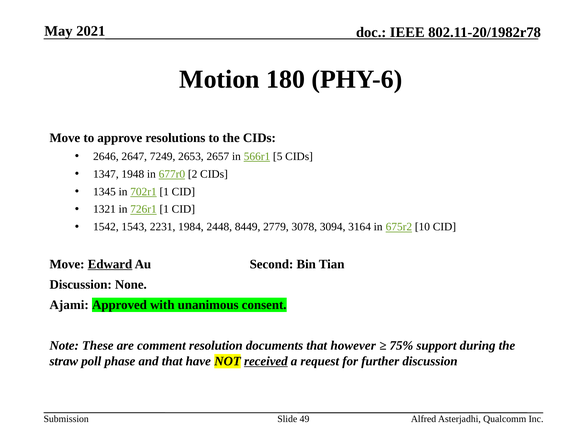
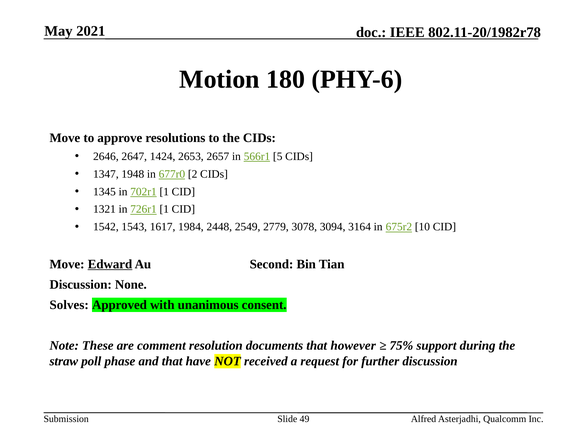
7249: 7249 -> 1424 (163, 156)
2231: 2231 -> 1617 (163, 227)
8449: 8449 -> 2549 (248, 227)
Ajami: Ajami -> Solves (69, 305)
received underline: present -> none (266, 361)
